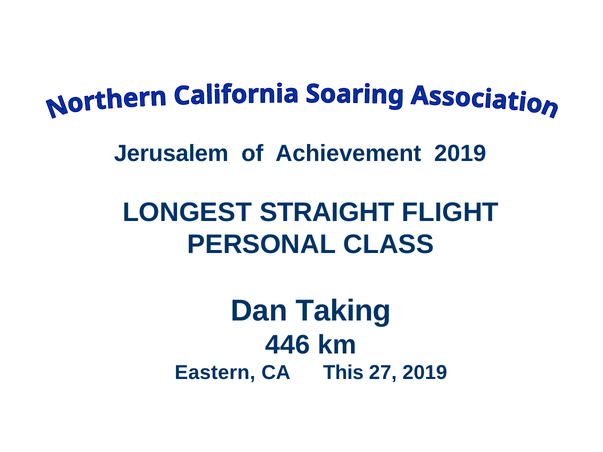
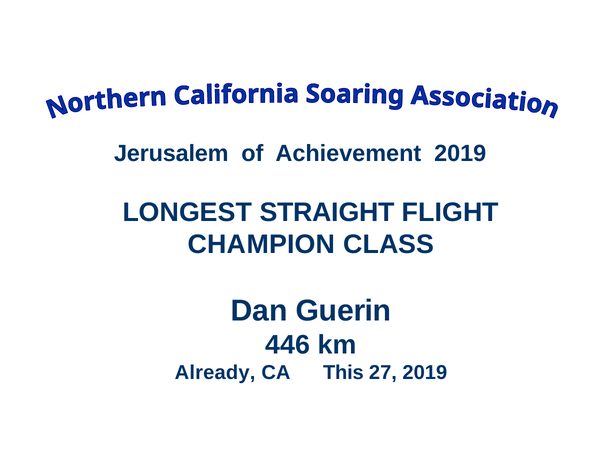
PERSONAL: PERSONAL -> CHAMPION (261, 245)
Taking: Taking -> Guerin (344, 311)
Eastern: Eastern -> Already (215, 373)
